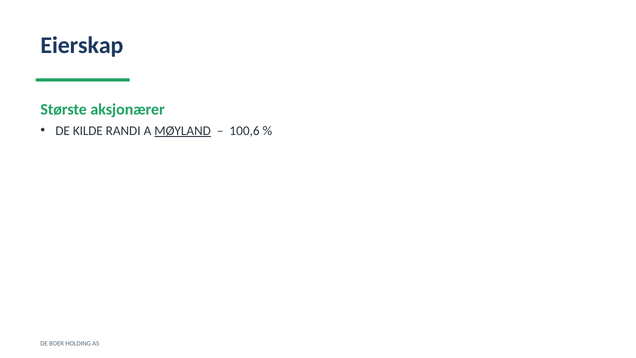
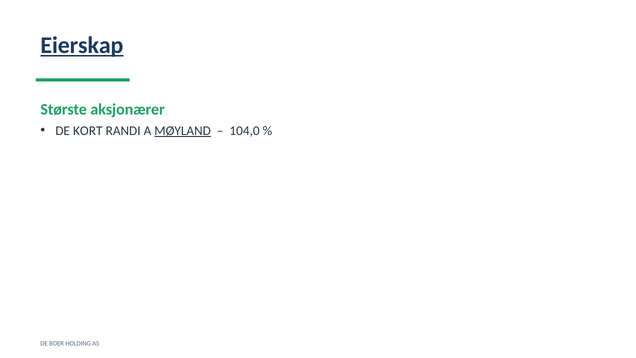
Eierskap underline: none -> present (82, 45)
KILDE: KILDE -> KORT (88, 131)
100,6: 100,6 -> 104,0 (245, 131)
